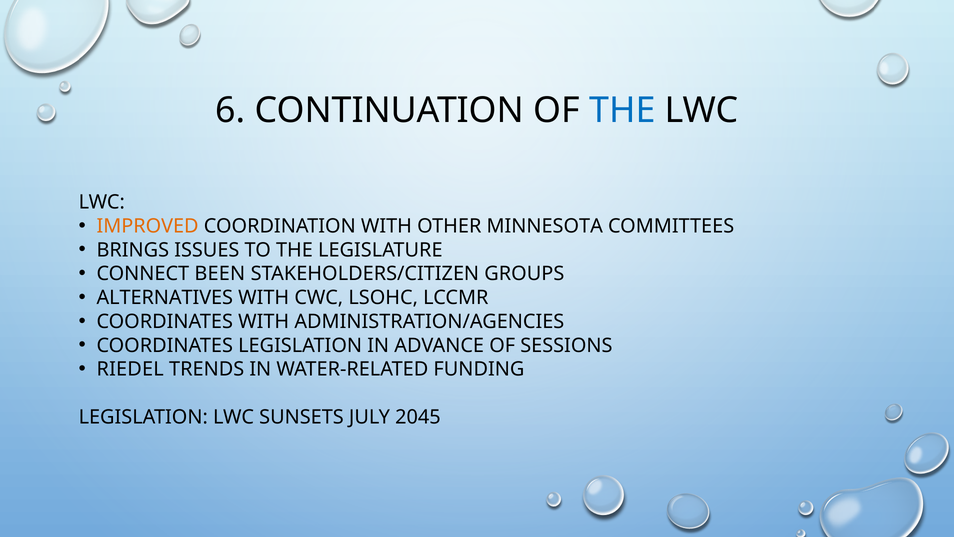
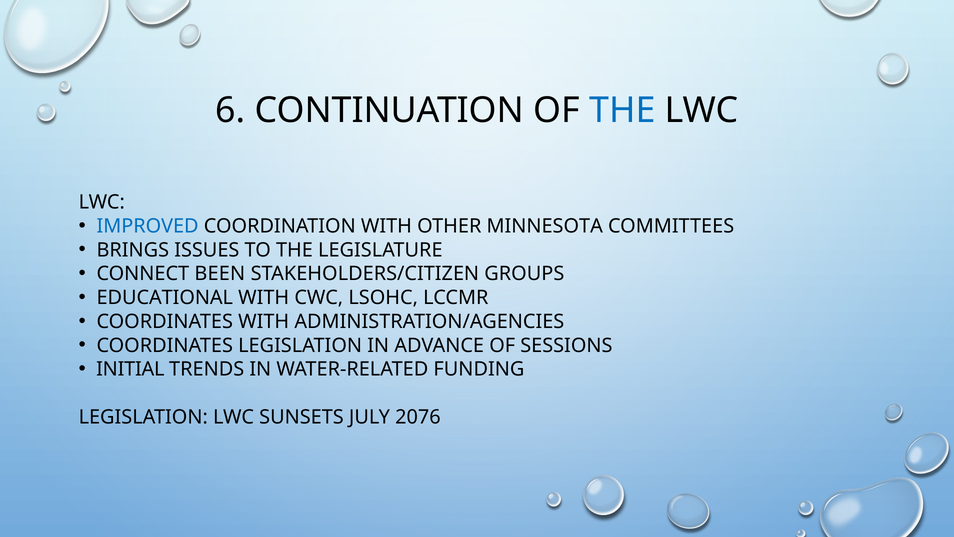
IMPROVED colour: orange -> blue (148, 226)
ALTERNATIVES: ALTERNATIVES -> EDUCATIONAL (165, 298)
RIEDEL: RIEDEL -> INITIAL (130, 369)
2045: 2045 -> 2076 (418, 417)
